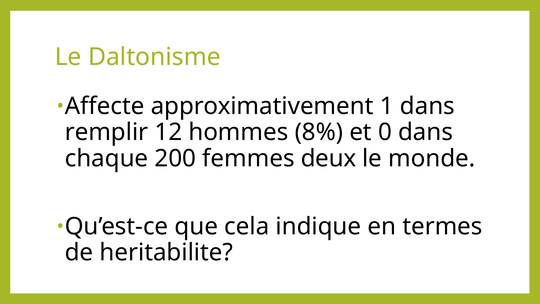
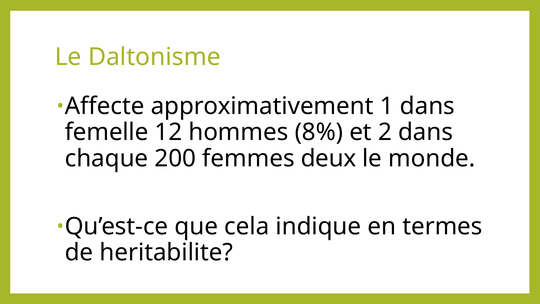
remplir: remplir -> femelle (107, 132)
0: 0 -> 2 (385, 132)
